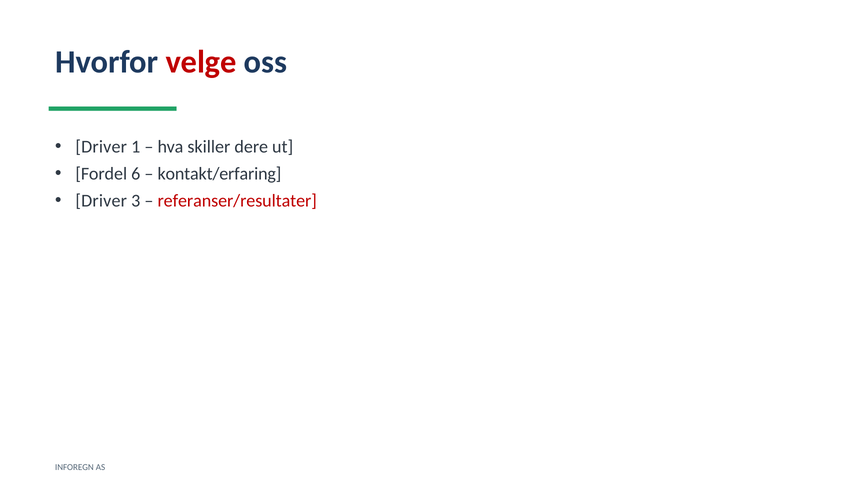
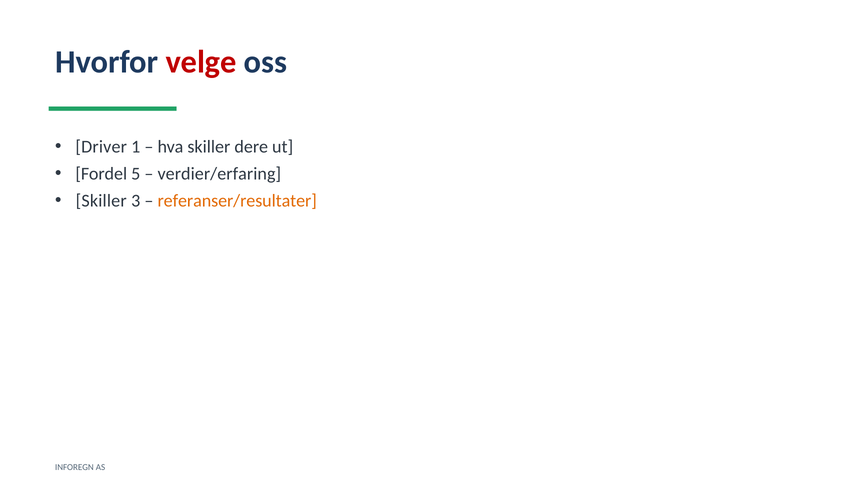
6: 6 -> 5 (136, 174)
kontakt/erfaring: kontakt/erfaring -> verdier/erfaring (219, 174)
Driver: Driver -> Skiller (101, 201)
referanser/resultater colour: red -> orange (237, 201)
